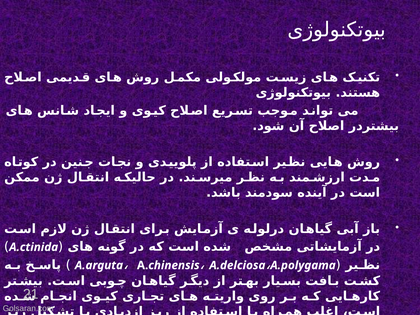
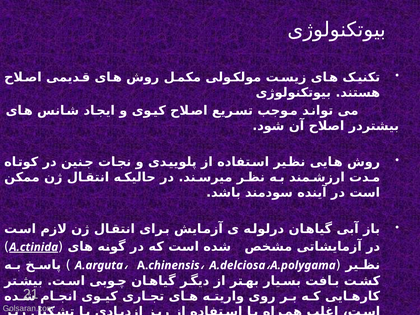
A.ctinida underline: none -> present (34, 247)
